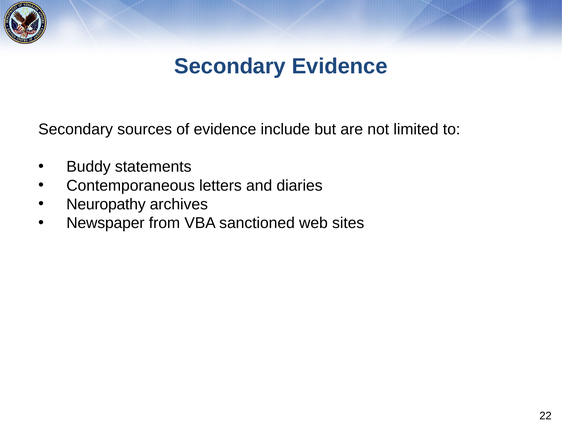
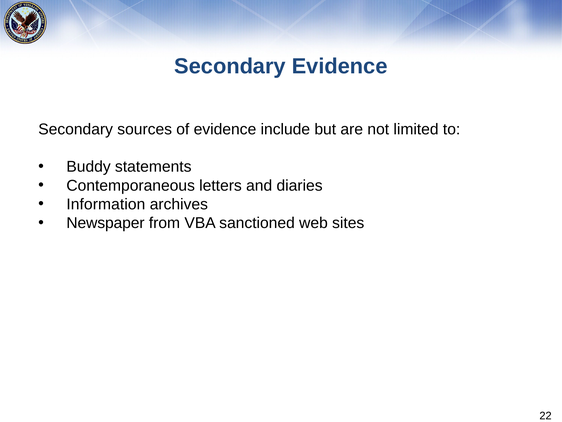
Neuropathy: Neuropathy -> Information (106, 204)
